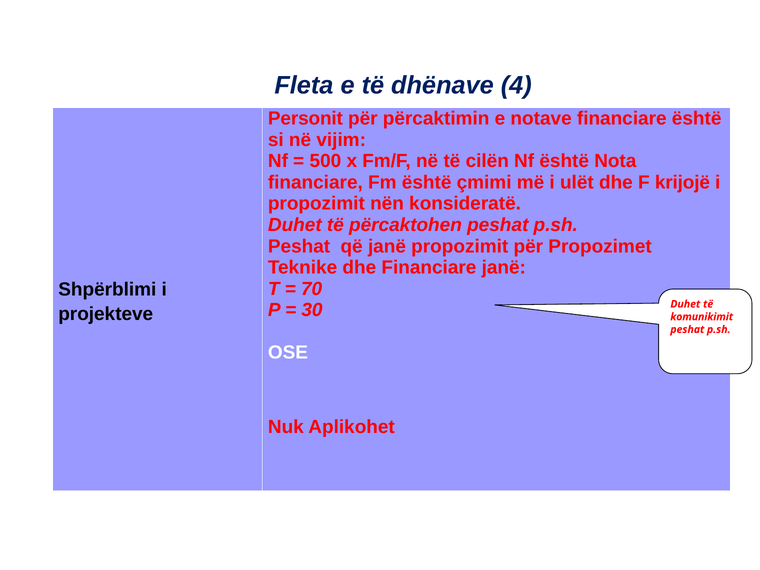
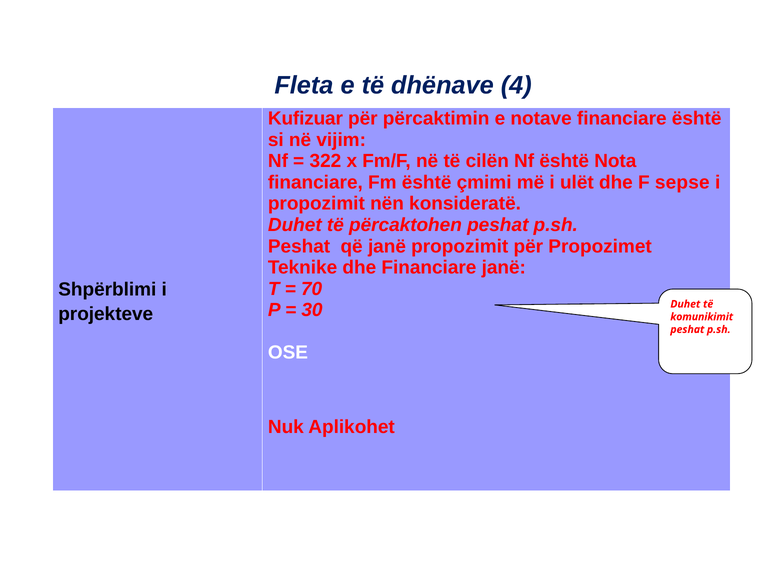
Personit: Personit -> Kufizuar (305, 119)
500: 500 -> 322 (325, 161)
krijojë: krijojë -> sepse (682, 182)
